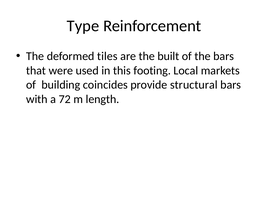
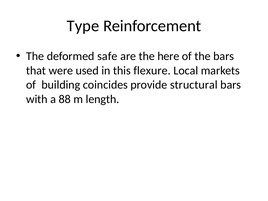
tiles: tiles -> safe (107, 56)
built: built -> here (168, 56)
footing: footing -> flexure (152, 71)
72: 72 -> 88 (65, 99)
